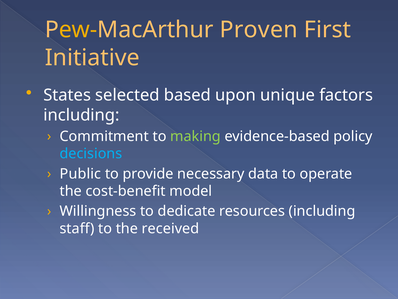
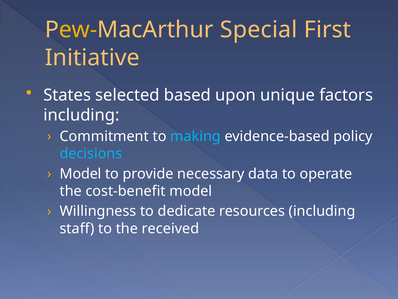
Proven: Proven -> Special (259, 30)
making colour: light green -> light blue (195, 136)
Public: Public -> Model (81, 174)
